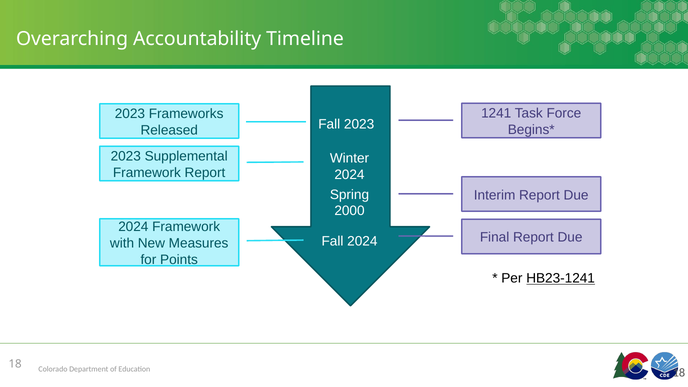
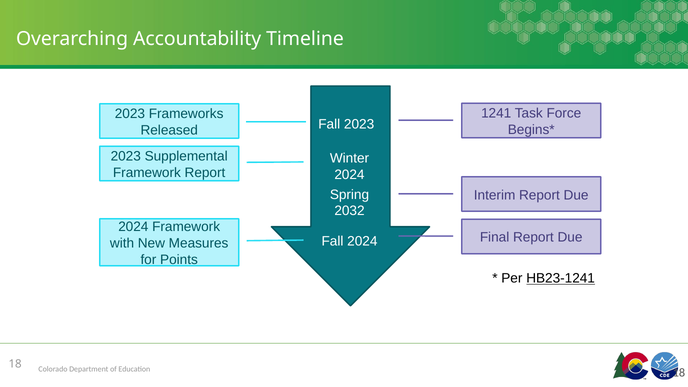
2000: 2000 -> 2032 (349, 211)
